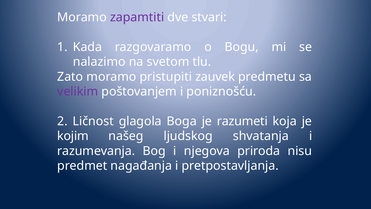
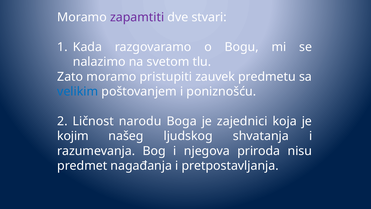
velikim colour: purple -> blue (78, 91)
glagola: glagola -> narodu (140, 121)
razumeti: razumeti -> zajednici (242, 121)
